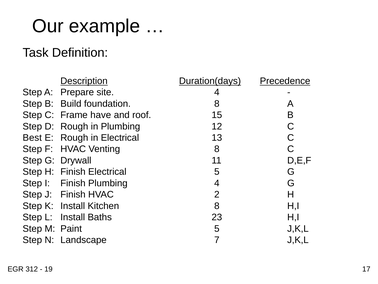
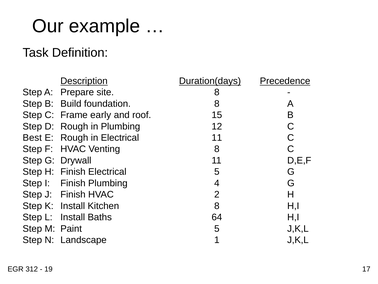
site 4: 4 -> 8 (217, 92)
have: have -> early (101, 115)
Electrical 13: 13 -> 11 (217, 138)
23: 23 -> 64 (217, 217)
7: 7 -> 1 (217, 240)
